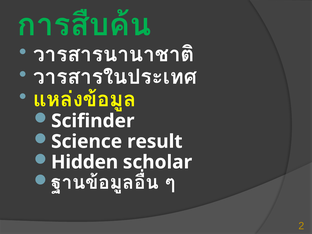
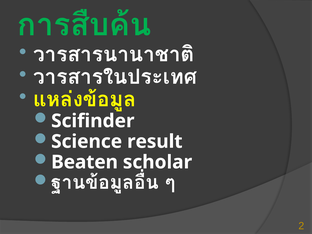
Hidden: Hidden -> Beaten (85, 162)
